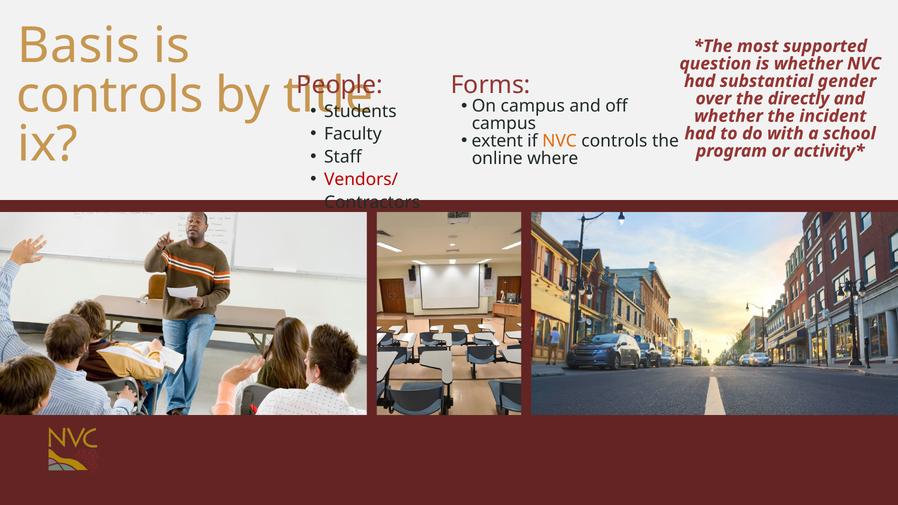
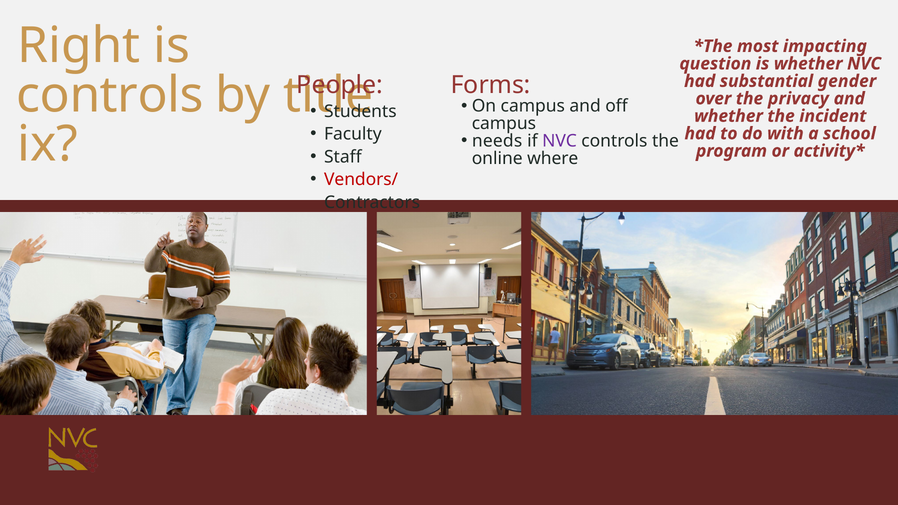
Basis: Basis -> Right (79, 46)
supported: supported -> impacting (825, 46)
directly: directly -> privacy (798, 99)
extent: extent -> needs (497, 141)
NVC colour: orange -> purple (560, 141)
